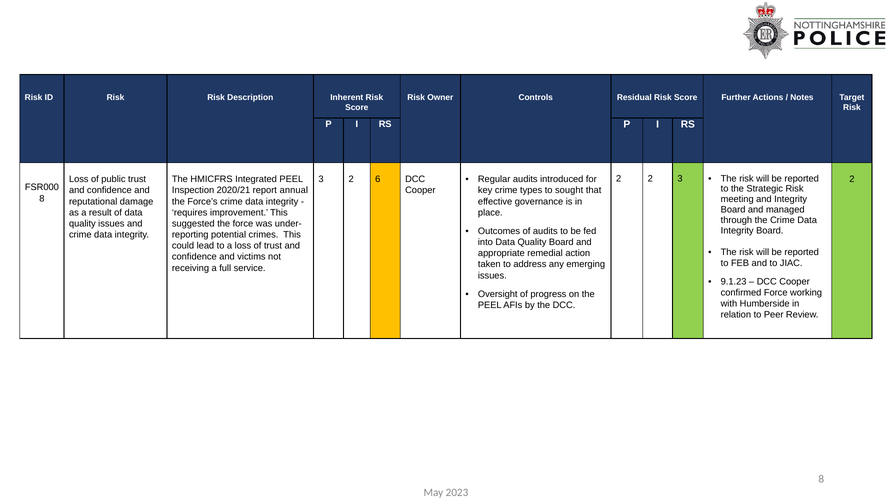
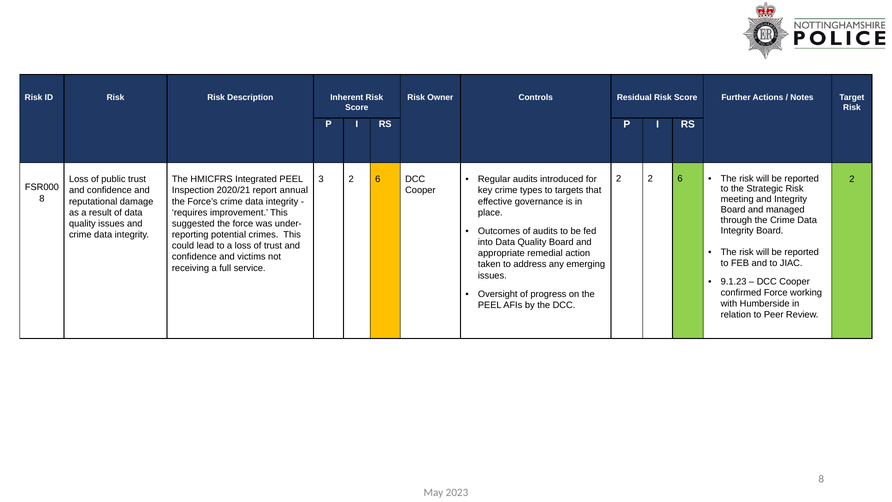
2 2 3: 3 -> 6 (680, 178)
sought: sought -> targets (569, 190)
